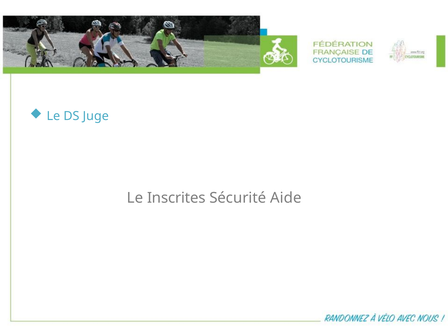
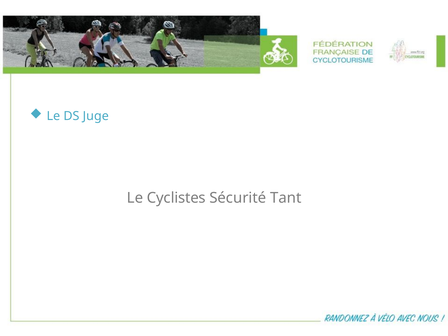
Inscrites: Inscrites -> Cyclistes (176, 198)
Aide: Aide -> Tant (286, 198)
